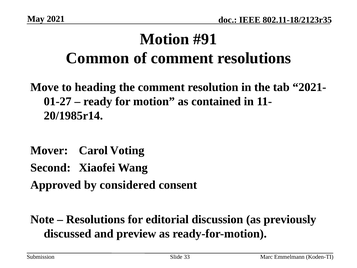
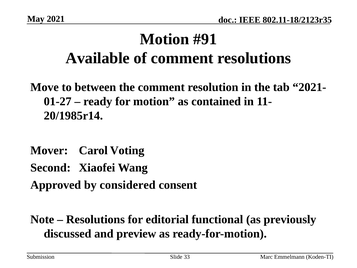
Common: Common -> Available (98, 58)
heading: heading -> between (95, 87)
discussion: discussion -> functional (217, 219)
